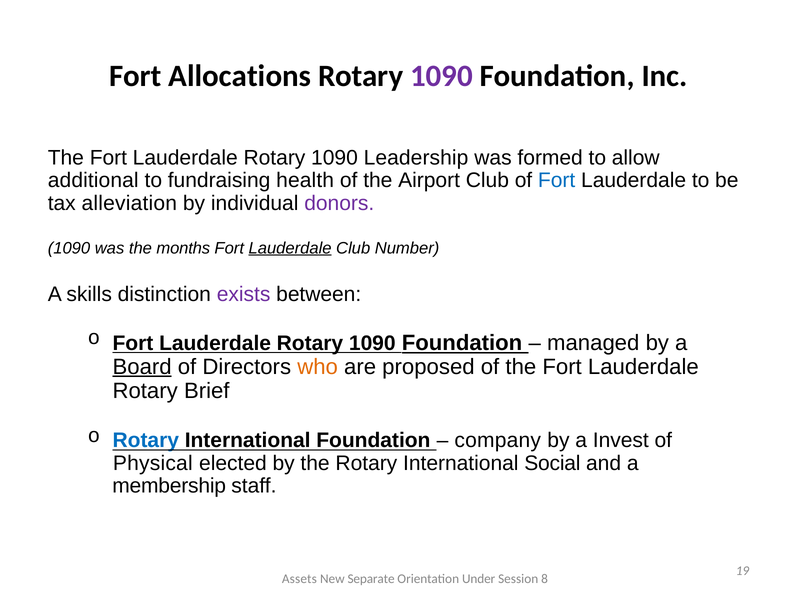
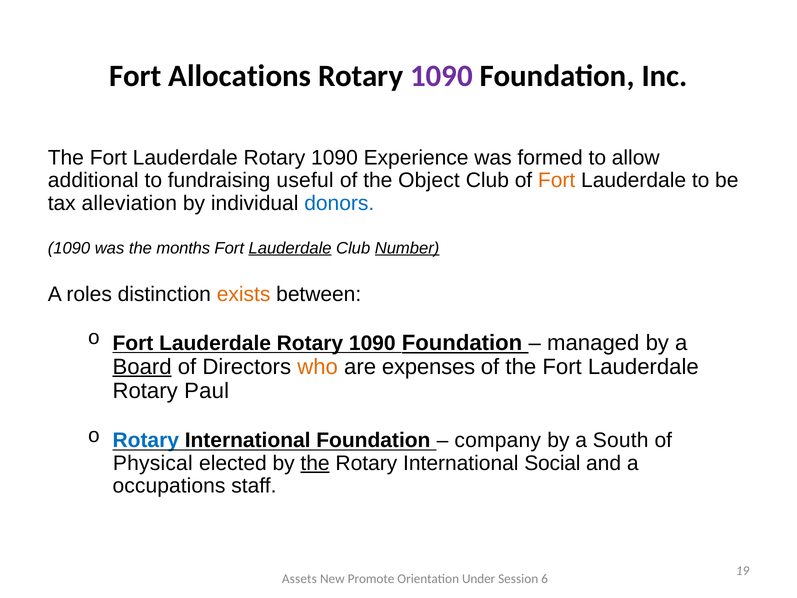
Leadership: Leadership -> Experience (416, 158)
health: health -> useful (305, 180)
Airport: Airport -> Object (429, 180)
Fort colour: blue -> orange (557, 180)
donors colour: purple -> blue (339, 203)
Number underline: none -> present (407, 248)
skills: skills -> roles (89, 294)
exists colour: purple -> orange (244, 294)
proposed: proposed -> expenses (429, 367)
Brief: Brief -> Paul (207, 391)
Invest: Invest -> South (621, 440)
the underline: none -> present (315, 463)
membership: membership -> occupations (169, 486)
Separate: Separate -> Promote (371, 579)
8: 8 -> 6 (545, 579)
